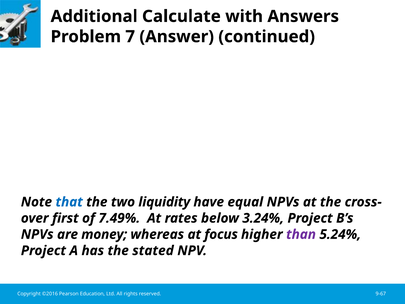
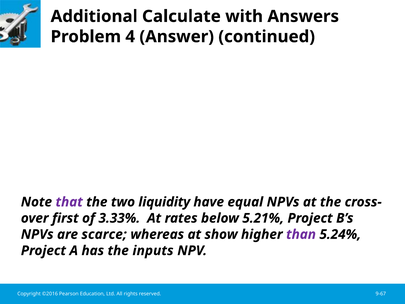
7: 7 -> 4 (130, 37)
that colour: blue -> purple (69, 202)
7.49%: 7.49% -> 3.33% (119, 218)
3.24%: 3.24% -> 5.21% (263, 218)
money: money -> scarce (104, 234)
focus: focus -> show (221, 234)
stated: stated -> inputs (153, 250)
